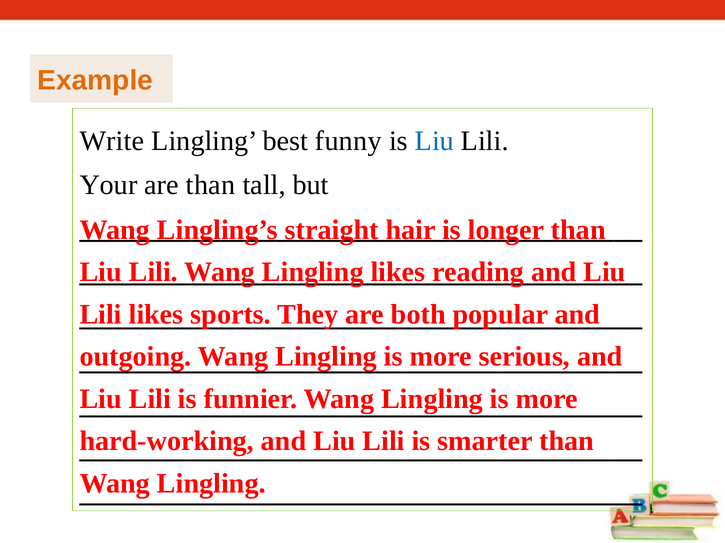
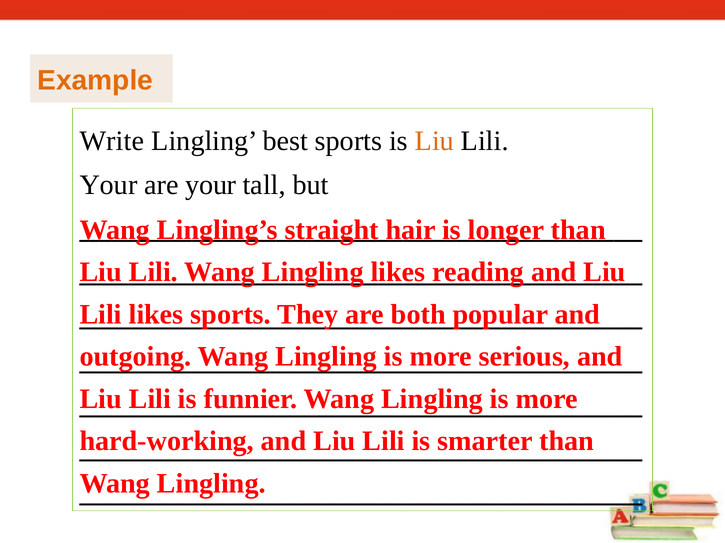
best funny: funny -> sports (349, 141)
Liu colour: blue -> orange (434, 141)
are than: than -> your (211, 185)
